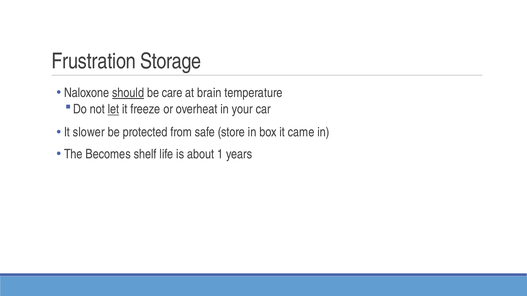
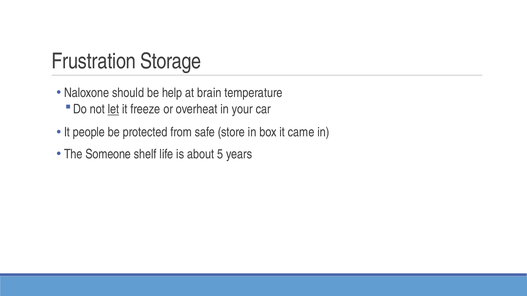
should underline: present -> none (128, 93)
care: care -> help (172, 93)
slower: slower -> people (89, 132)
Becomes: Becomes -> Someone (108, 154)
1: 1 -> 5 (220, 154)
